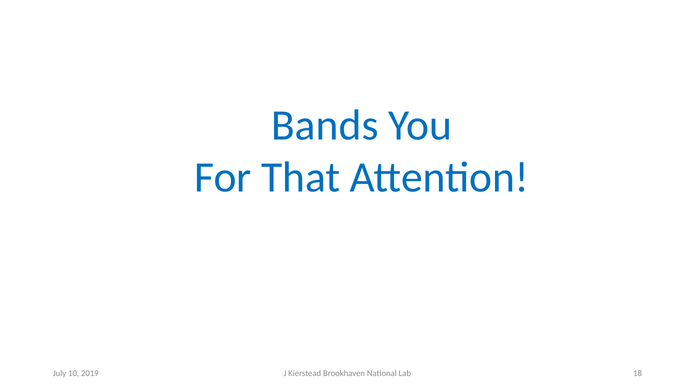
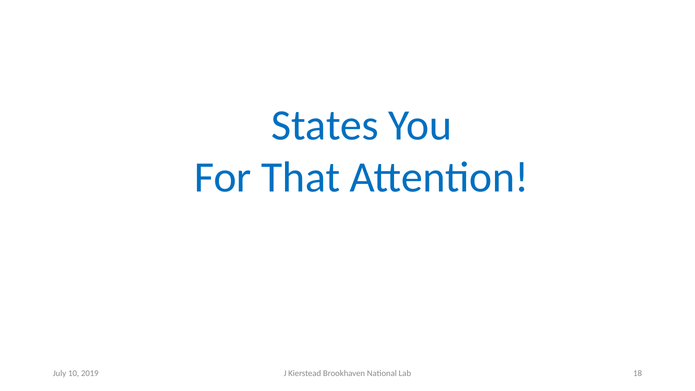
Bands: Bands -> States (325, 125)
